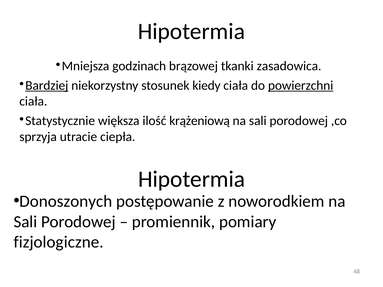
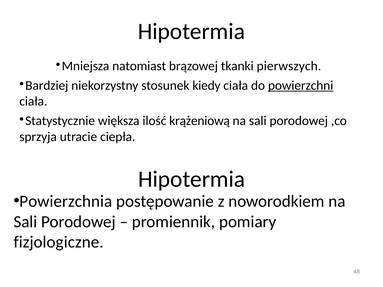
godzinach: godzinach -> natomiast (139, 66)
zasadowica: zasadowica -> pierwszych (289, 66)
Bardziej underline: present -> none (47, 85)
Donoszonych: Donoszonych -> Powierzchnia (66, 201)
